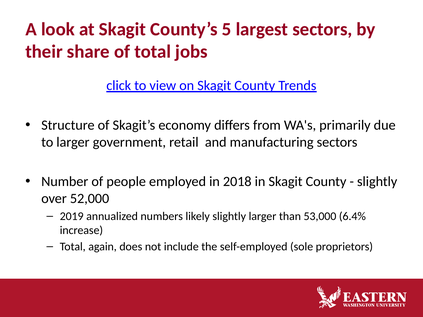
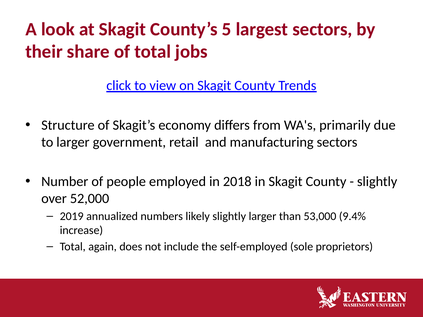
6.4%: 6.4% -> 9.4% (352, 216)
